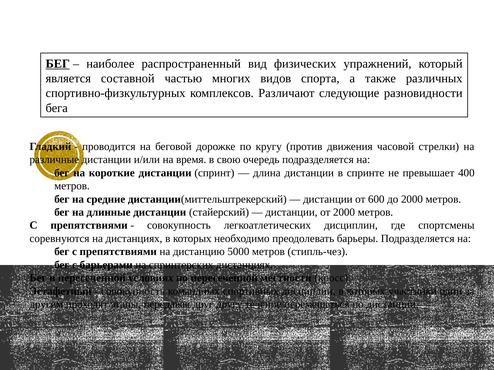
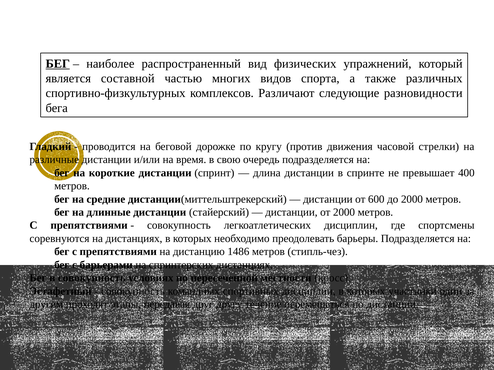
5000: 5000 -> 1486 (238, 252)
в пересеченной: пересеченной -> совокупность (92, 278)
